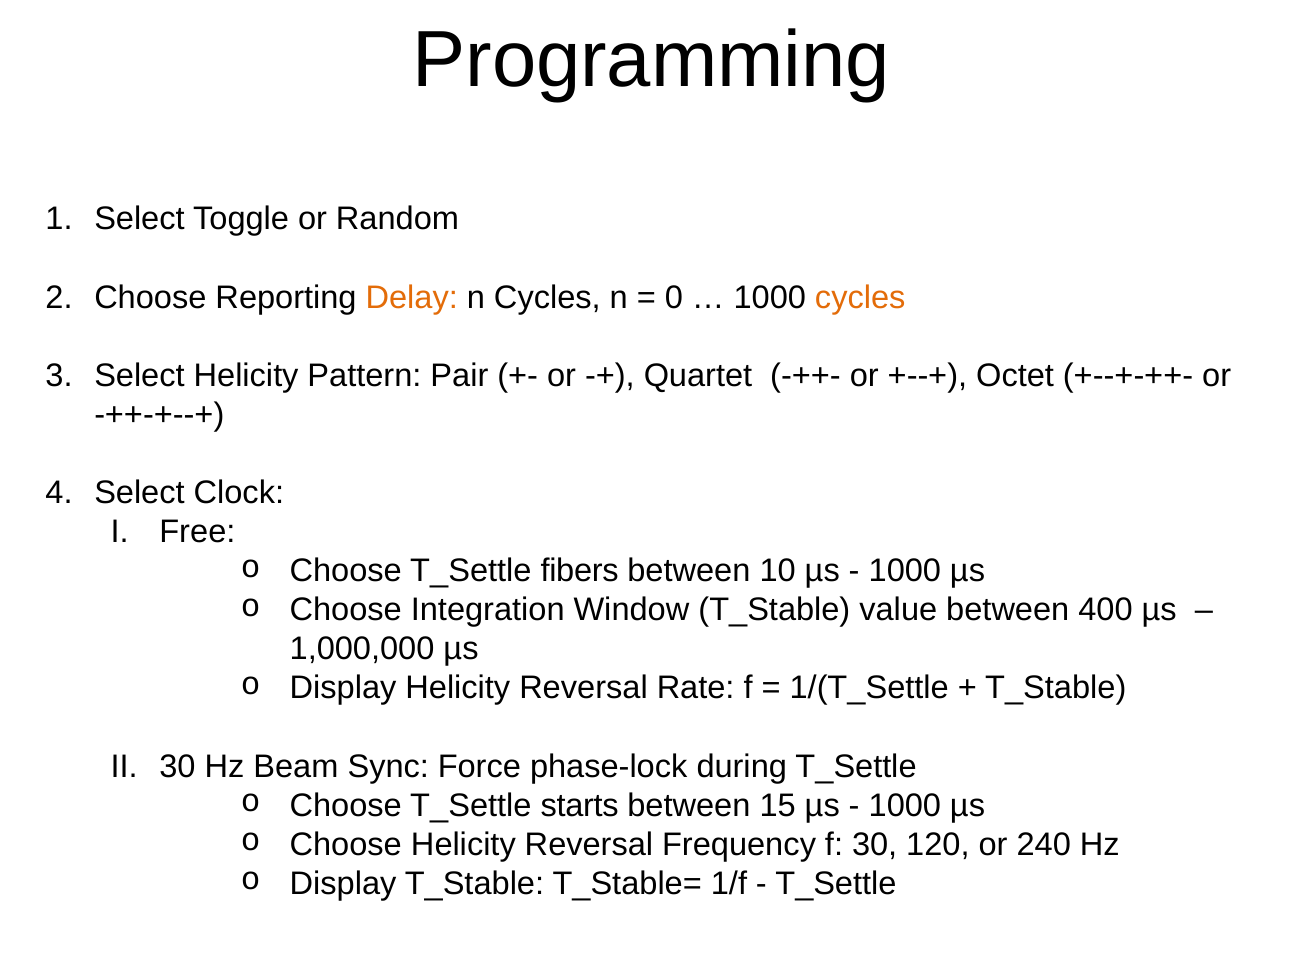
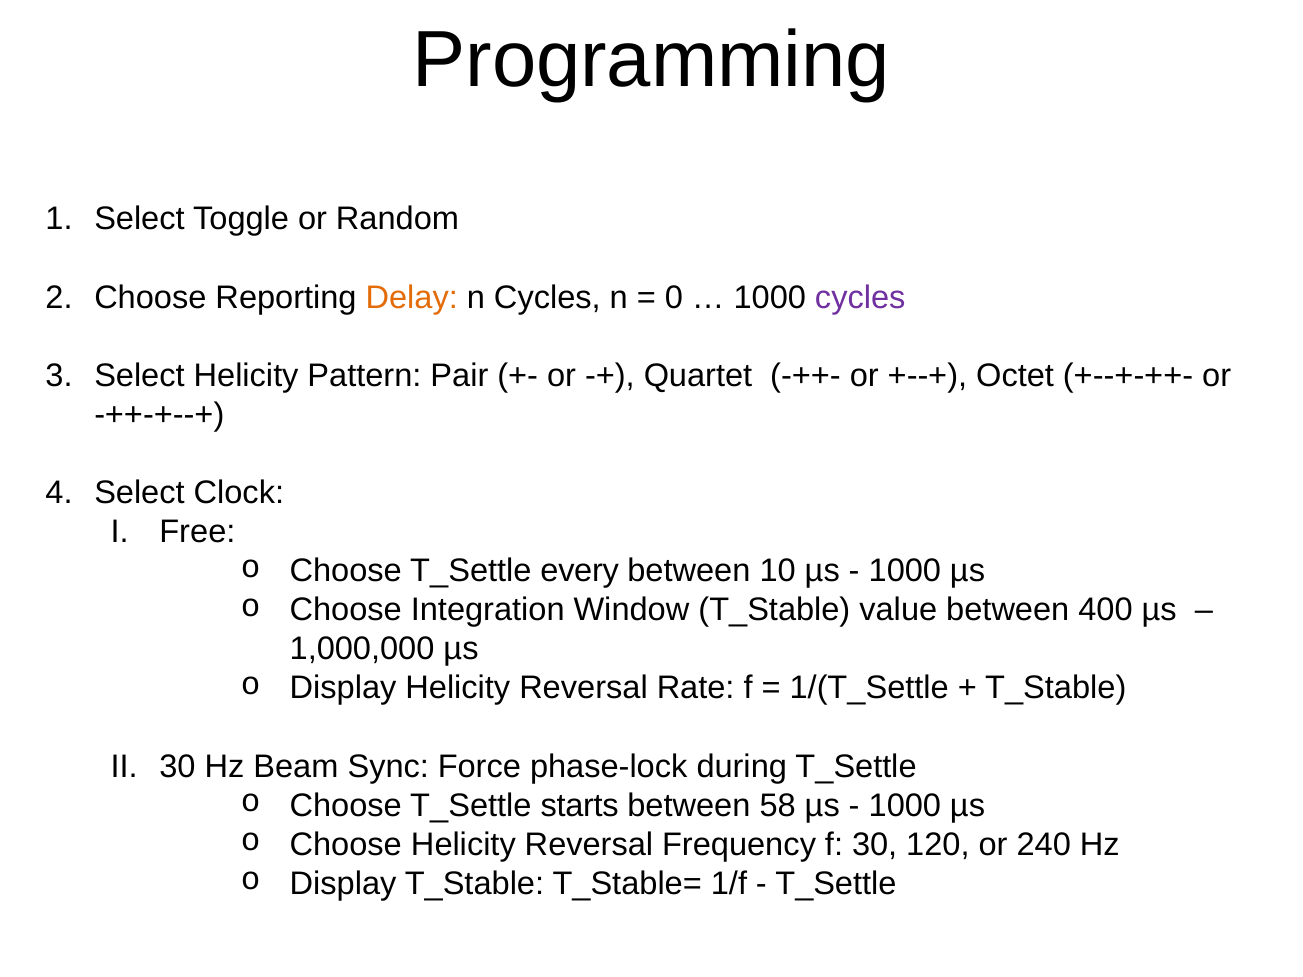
cycles colour: orange -> purple (860, 297)
fibers: fibers -> every (580, 571)
15: 15 -> 58 (778, 806)
